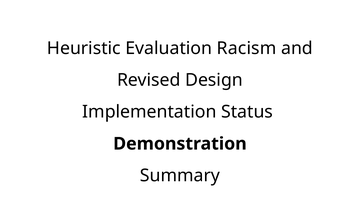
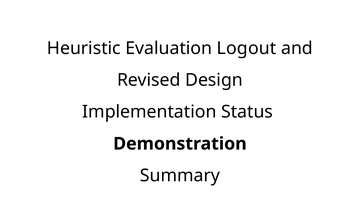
Racism: Racism -> Logout (247, 48)
